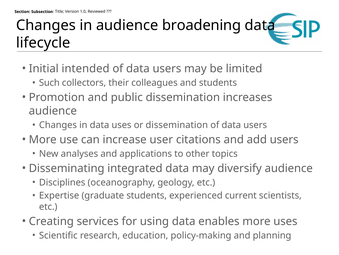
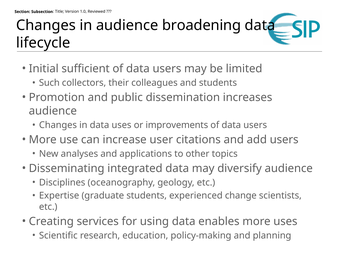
intended: intended -> sufficient (86, 68)
or dissemination: dissemination -> improvements (177, 125)
current: current -> change (241, 195)
